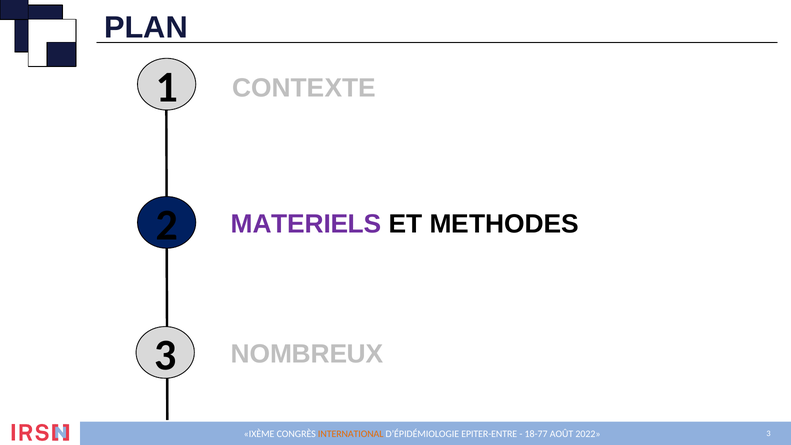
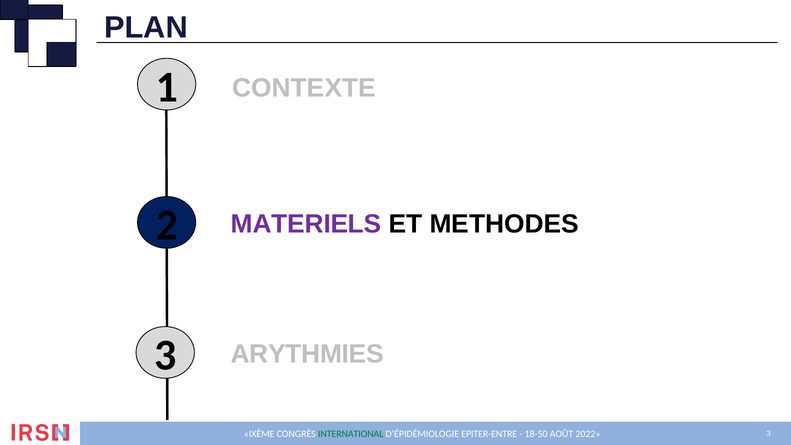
NOMBREUX: NOMBREUX -> ARYTHMIES (307, 354)
INTERNATIONAL colour: orange -> green (351, 434)
18-77: 18-77 -> 18-50 (536, 434)
